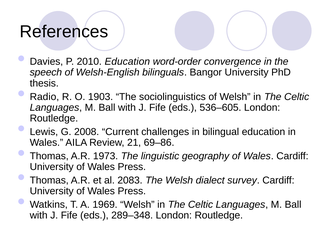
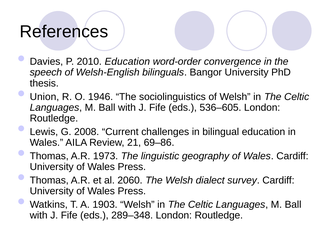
Radio: Radio -> Union (44, 97)
1903: 1903 -> 1946 (101, 97)
2083: 2083 -> 2060 (130, 180)
1969: 1969 -> 1903 (105, 205)
